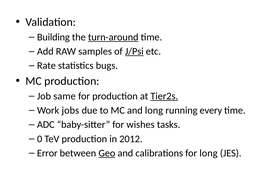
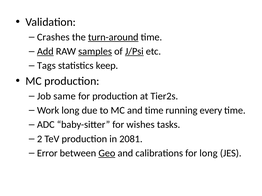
Building: Building -> Crashes (53, 37)
Add underline: none -> present (45, 52)
samples underline: none -> present (95, 52)
Rate: Rate -> Tags (46, 66)
bugs: bugs -> keep (107, 66)
Tier2s underline: present -> none (164, 96)
Work jobs: jobs -> long (70, 111)
and long: long -> time (154, 111)
0: 0 -> 2 (40, 139)
2012: 2012 -> 2081 (131, 139)
